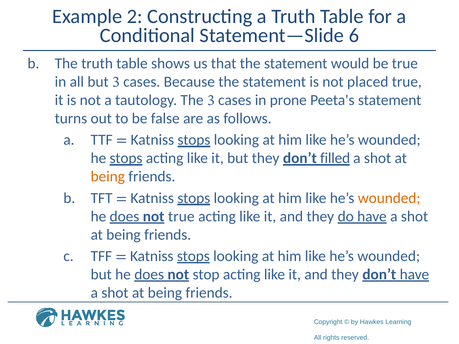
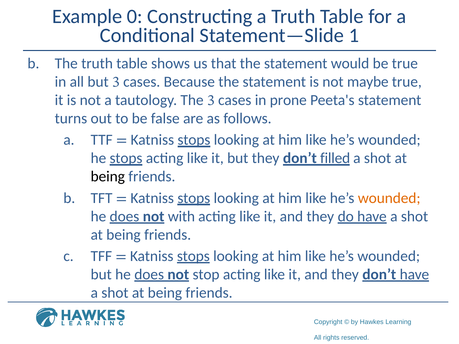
2: 2 -> 0 (135, 16)
6: 6 -> 1 (354, 36)
placed: placed -> maybe (368, 82)
being colour: orange -> black (108, 177)
not true: true -> with (181, 216)
